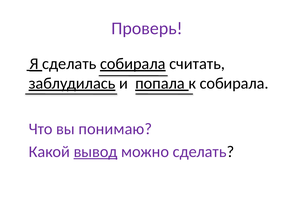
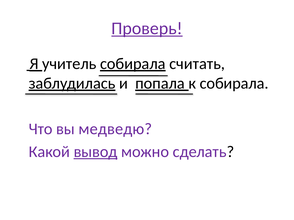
Проверь underline: none -> present (147, 28)
сделать: сделать -> учитель (69, 64)
понимаю: понимаю -> медведю (115, 129)
